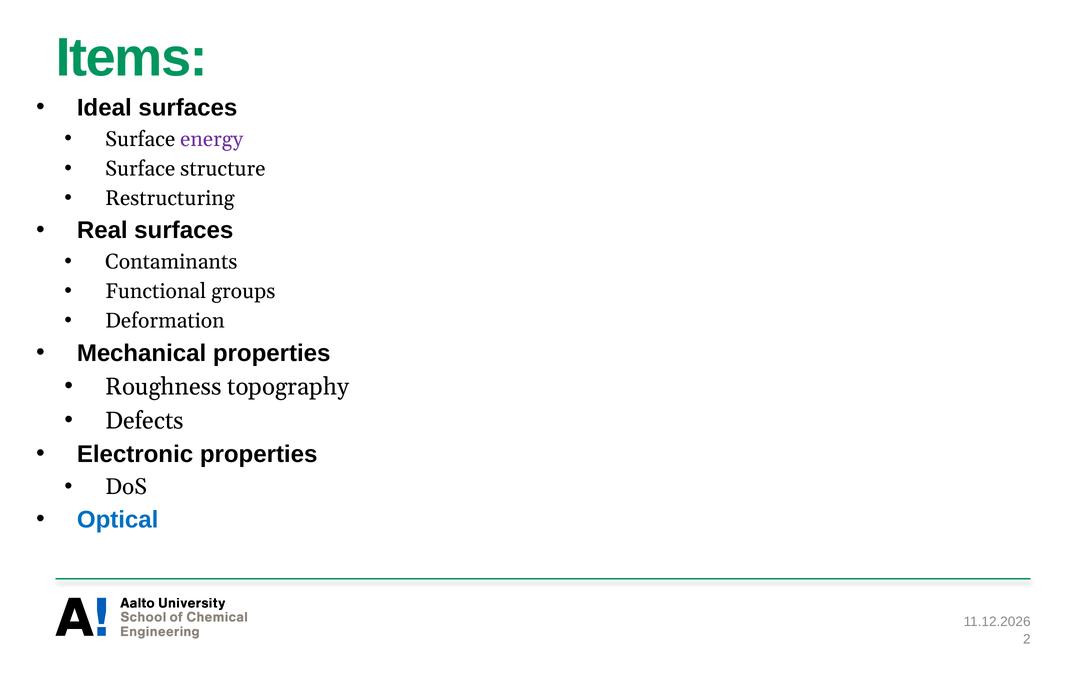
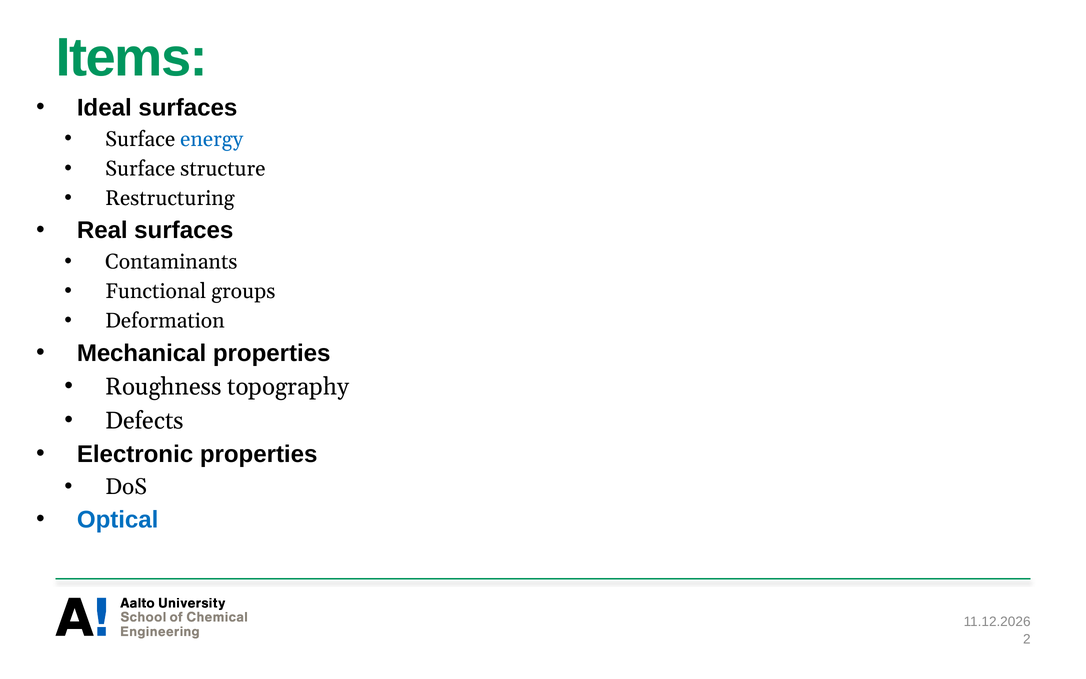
energy colour: purple -> blue (212, 139)
